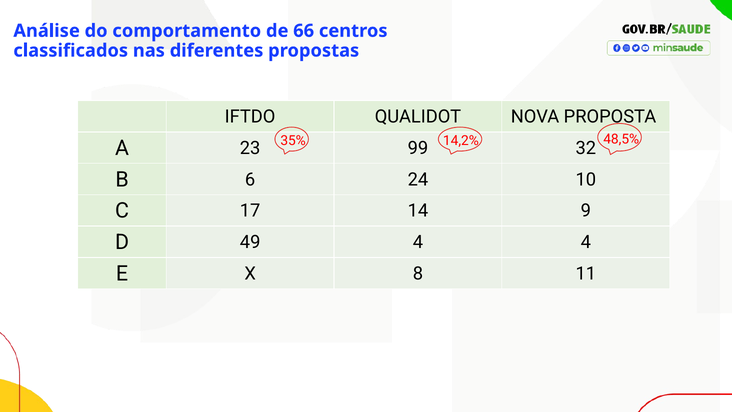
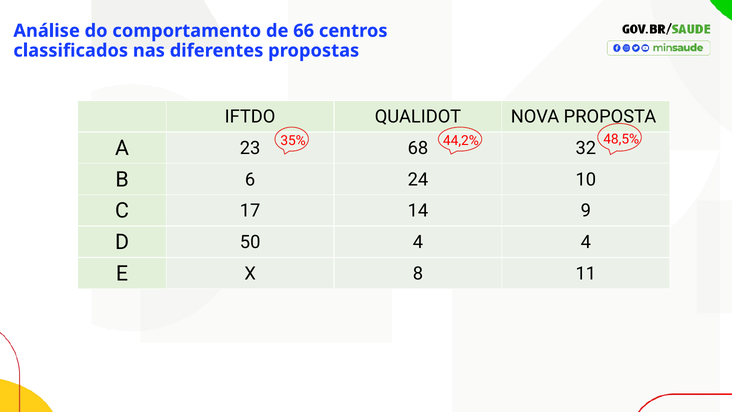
14,2%: 14,2% -> 44,2% (461, 141)
99: 99 -> 68 (418, 148)
49: 49 -> 50 (250, 242)
